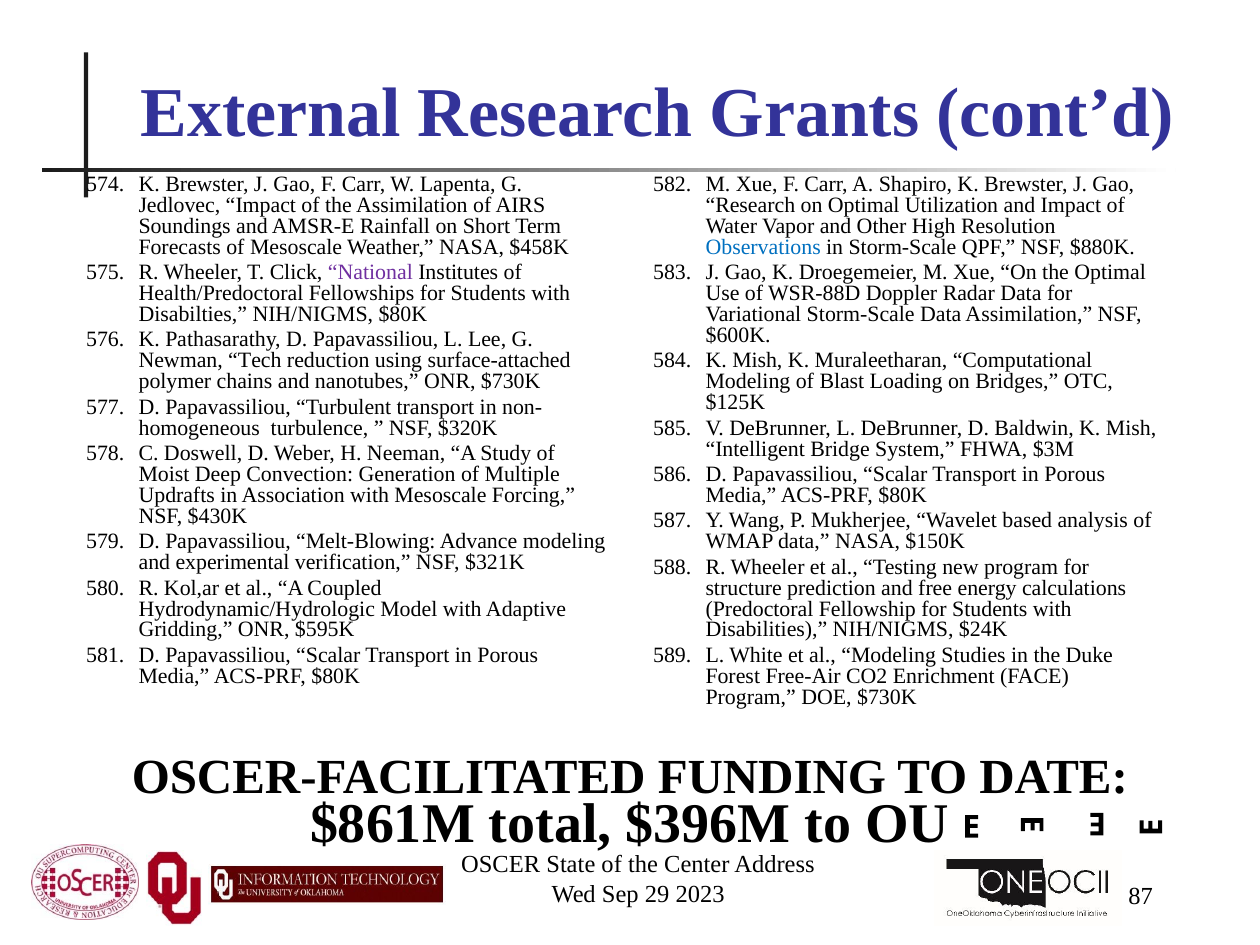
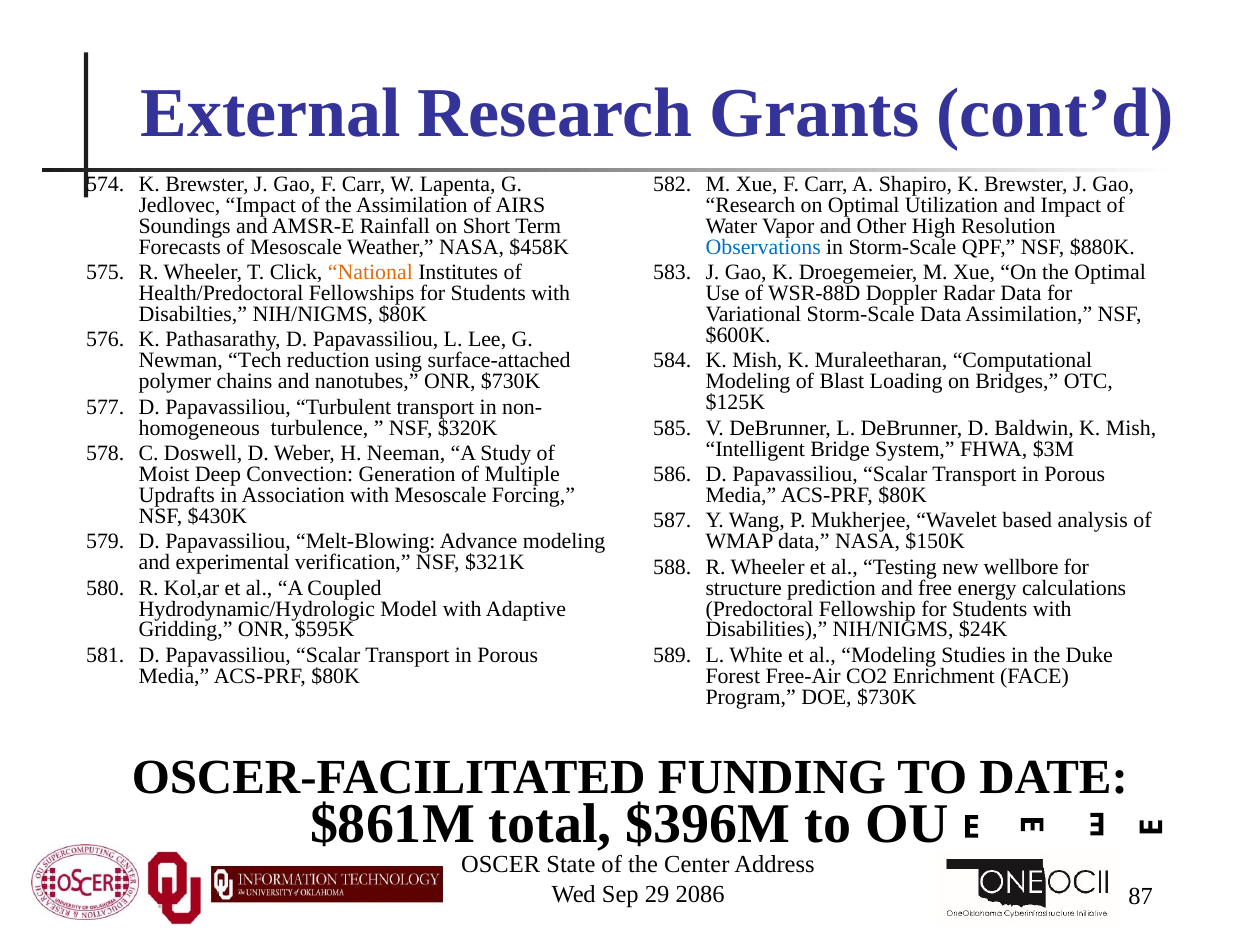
National colour: purple -> orange (370, 272)
new program: program -> wellbore (1021, 567)
2023: 2023 -> 2086 (700, 894)
